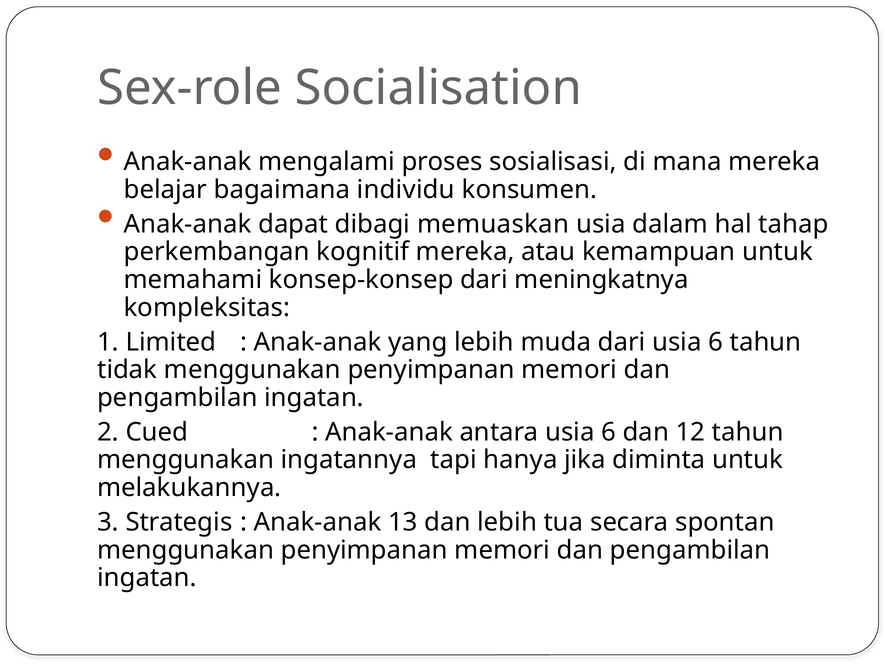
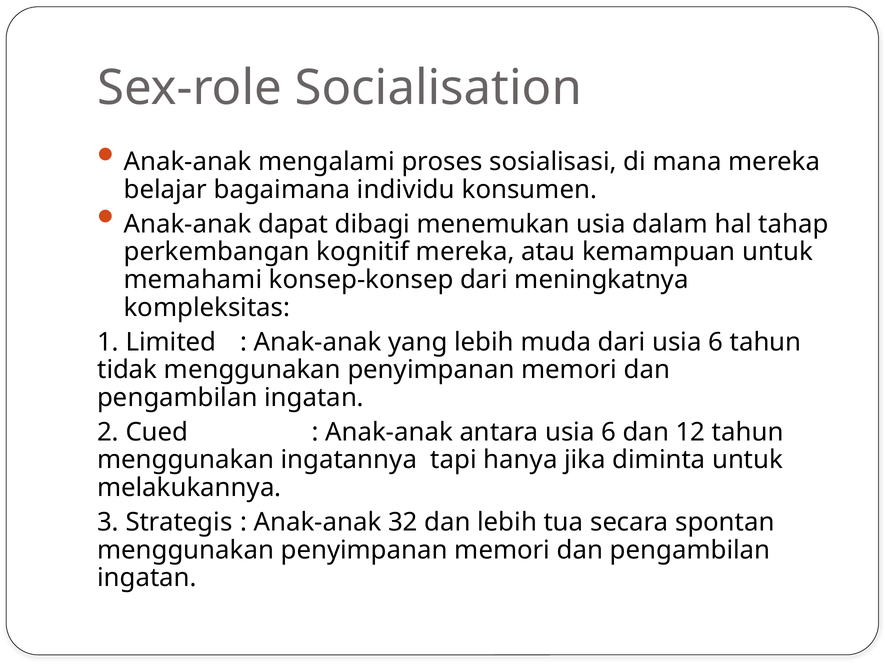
memuaskan: memuaskan -> menemukan (493, 224)
13: 13 -> 32 (403, 522)
